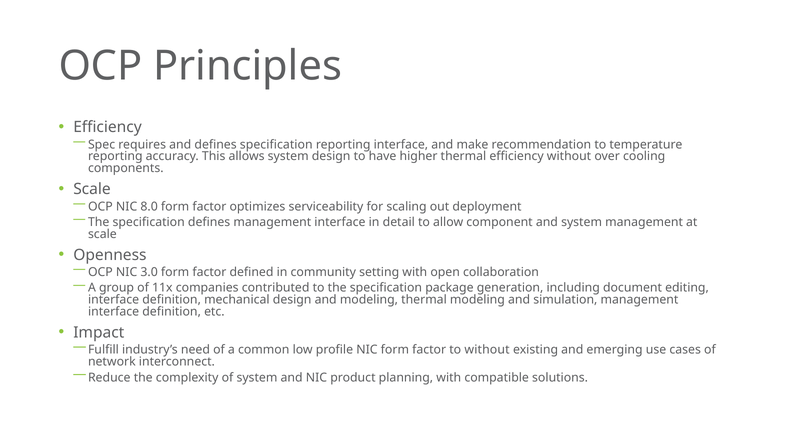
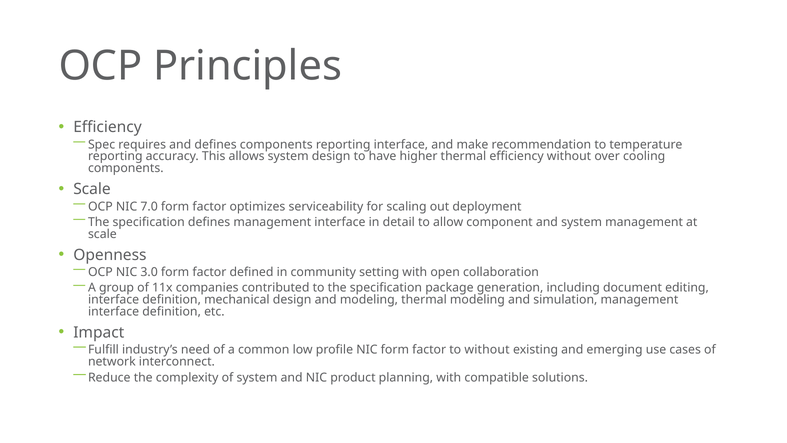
defines specification: specification -> components (276, 144)
8.0: 8.0 -> 7.0 (149, 206)
